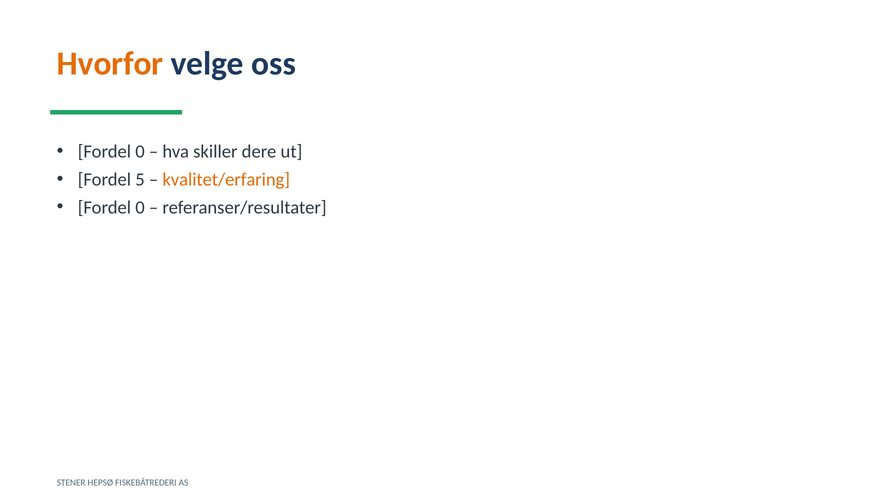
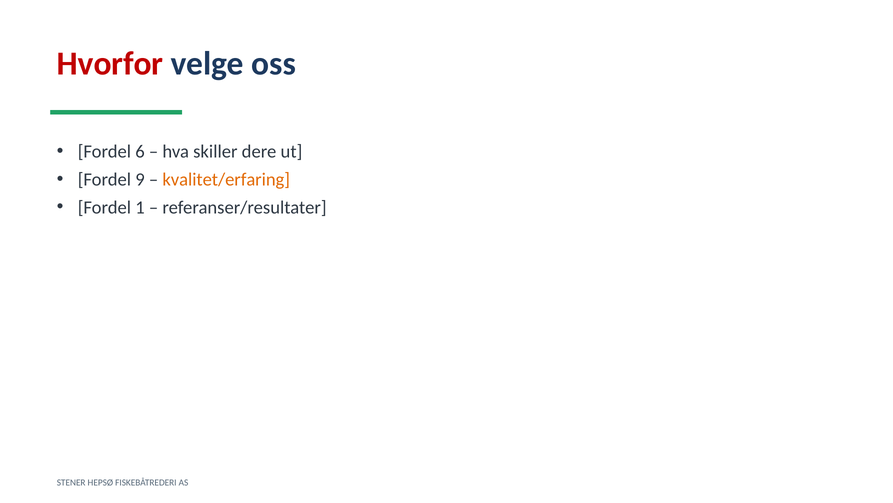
Hvorfor colour: orange -> red (110, 64)
0: 0 -> 6 (140, 151)
5: 5 -> 9 (140, 179)
0: 0 -> 1 (140, 207)
